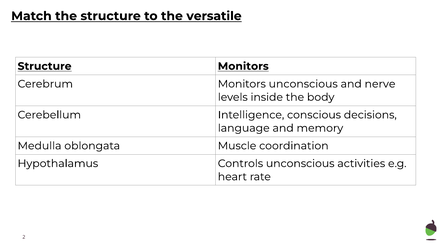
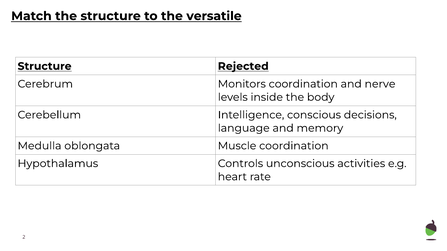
Structure Monitors: Monitors -> Rejected (243, 66)
Monitors unconscious: unconscious -> coordination (303, 84)
